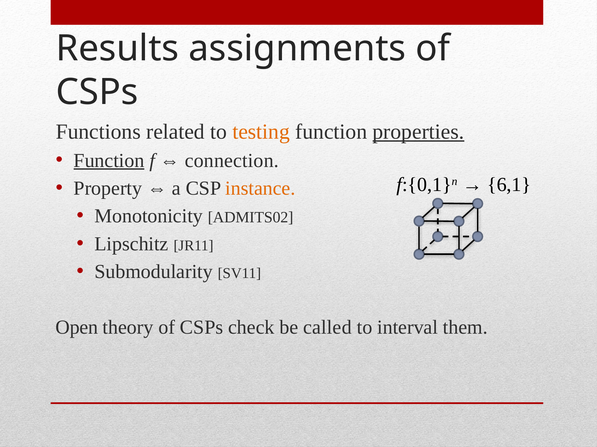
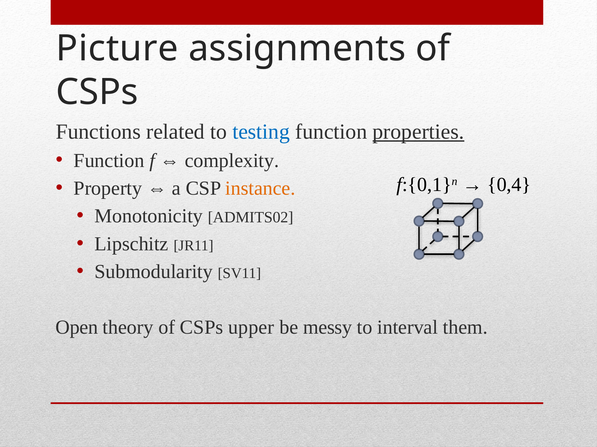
Results: Results -> Picture (117, 48)
testing colour: orange -> blue (261, 132)
Function underline: present -> none (109, 161)
connection: connection -> complexity (232, 161)
6,1: 6,1 -> 0,4 (509, 185)
check: check -> upper (251, 328)
called: called -> messy (328, 328)
